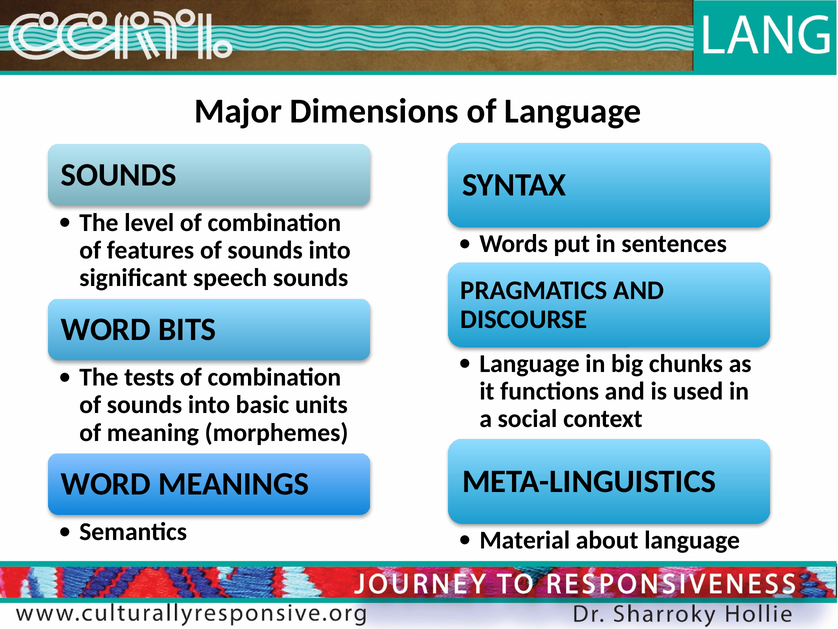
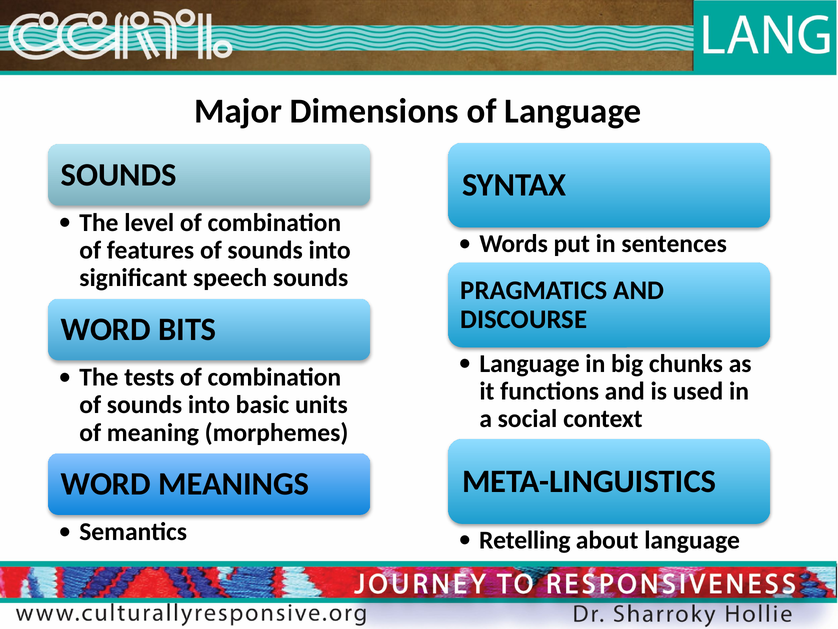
Material: Material -> Retelling (525, 540)
